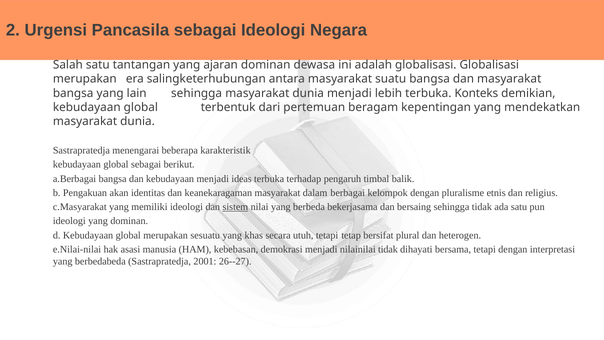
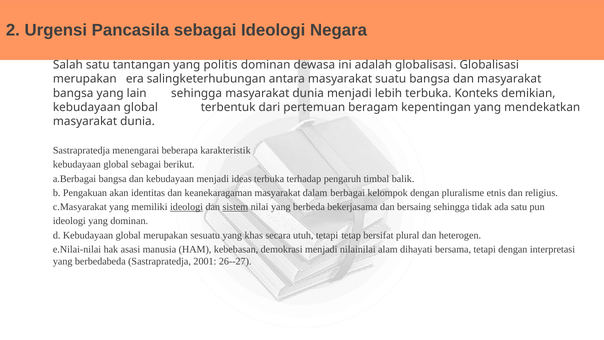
ajaran: ajaran -> politis (221, 65)
ideologi underline: none -> present (187, 207)
nilainilai tidak: tidak -> alam (388, 249)
